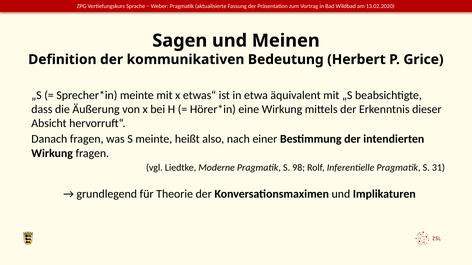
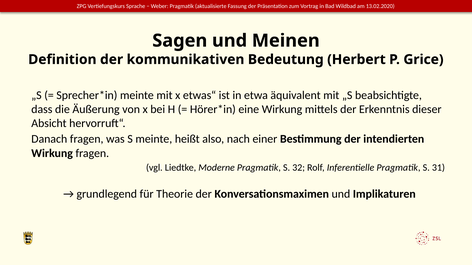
98: 98 -> 32 (299, 168)
